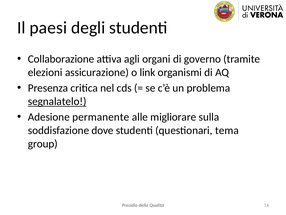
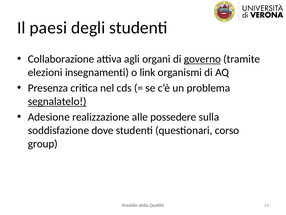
governo underline: none -> present (202, 59)
assicurazione: assicurazione -> insegnamenti (97, 72)
permanente: permanente -> realizzazione (101, 117)
migliorare: migliorare -> possedere (173, 117)
tema: tema -> corso (227, 130)
